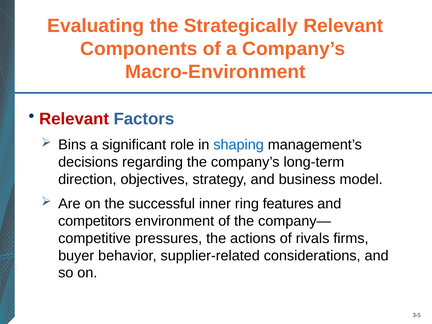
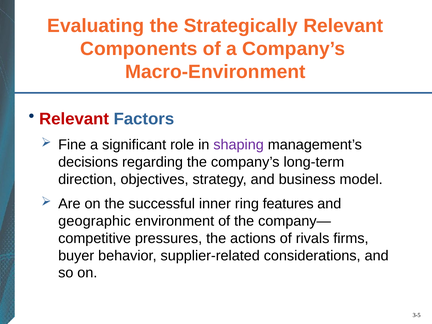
Bins: Bins -> Fine (72, 145)
shaping colour: blue -> purple (239, 145)
competitors: competitors -> geographic (94, 221)
